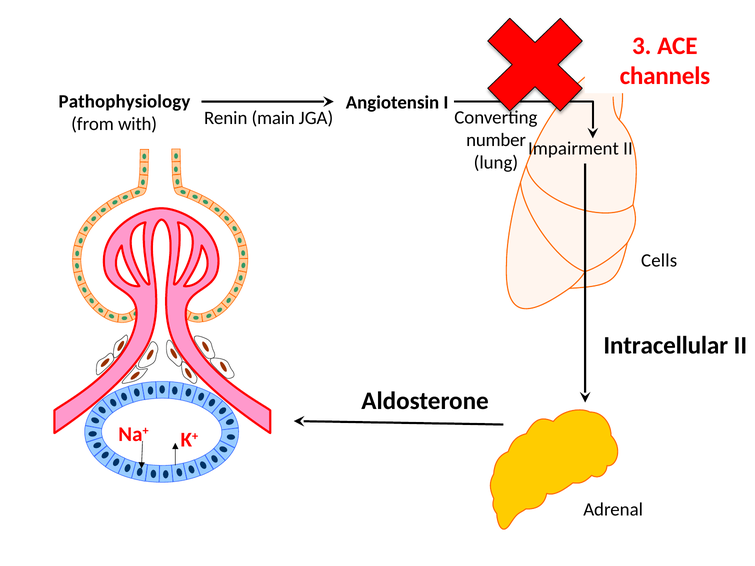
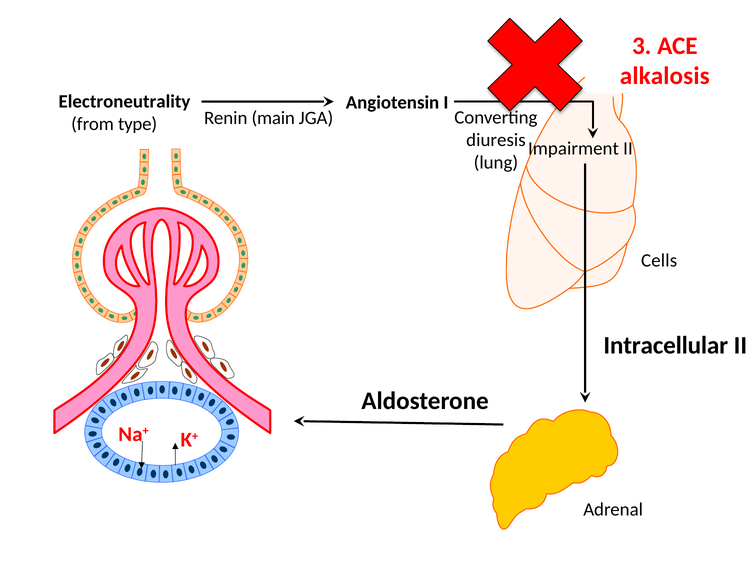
channels: channels -> alkalosis (665, 76)
Pathophysiology: Pathophysiology -> Electroneutrality (125, 101)
with: with -> type (138, 124)
number: number -> diuresis (496, 140)
